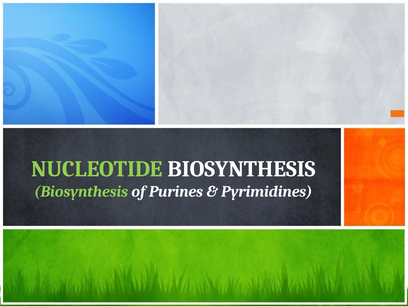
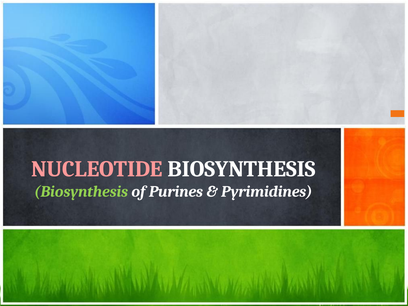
NUCLEOTIDE colour: light green -> pink (97, 169)
